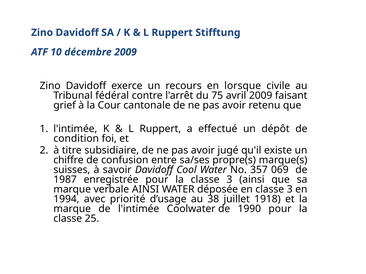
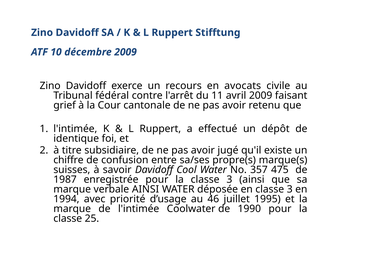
lorsque: lorsque -> avocats (243, 86)
75: 75 -> 11 (217, 96)
condition: condition -> identique (76, 139)
069: 069 -> 475 (280, 170)
38: 38 -> 46 (213, 199)
1918: 1918 -> 1995 (267, 199)
